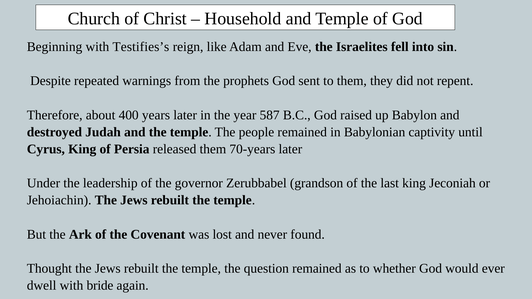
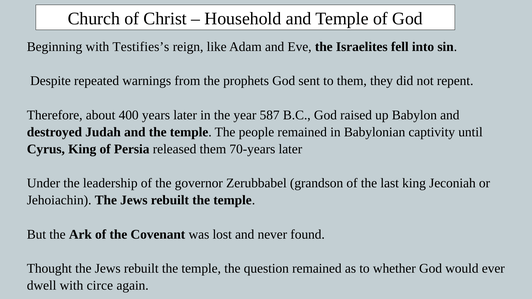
bride: bride -> circe (100, 286)
